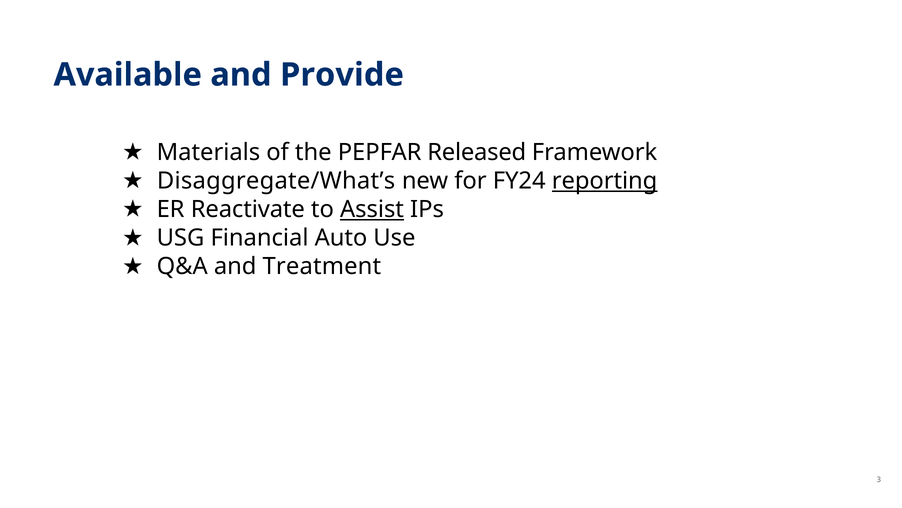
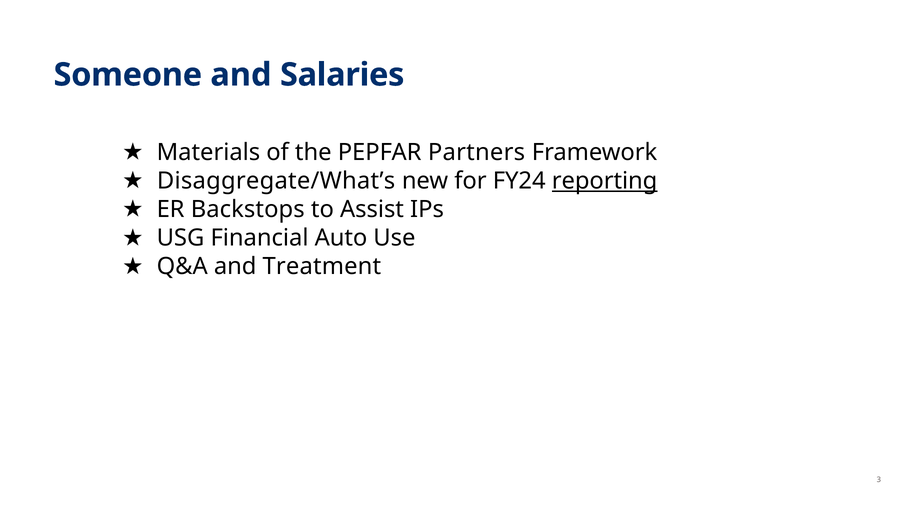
Available: Available -> Someone (128, 75)
Provide: Provide -> Salaries (342, 75)
Released: Released -> Partners (477, 152)
Reactivate: Reactivate -> Backstops (248, 209)
Assist underline: present -> none (372, 209)
